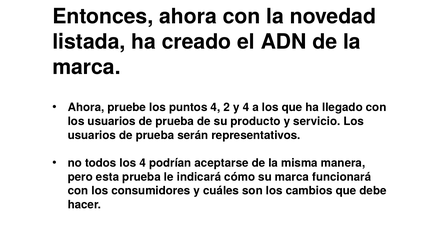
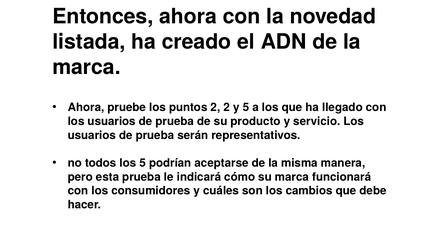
puntos 4: 4 -> 2 (215, 107)
y 4: 4 -> 5 (246, 107)
los 4: 4 -> 5 (143, 163)
